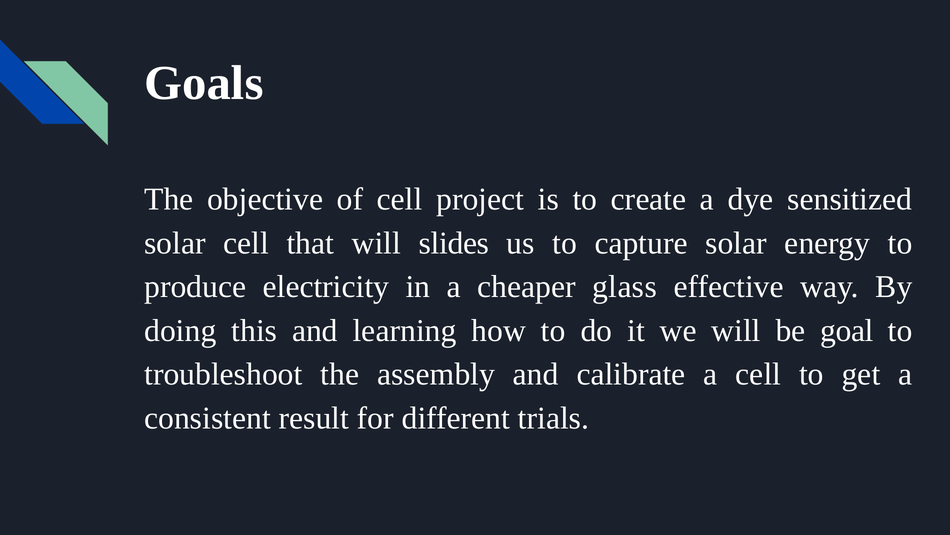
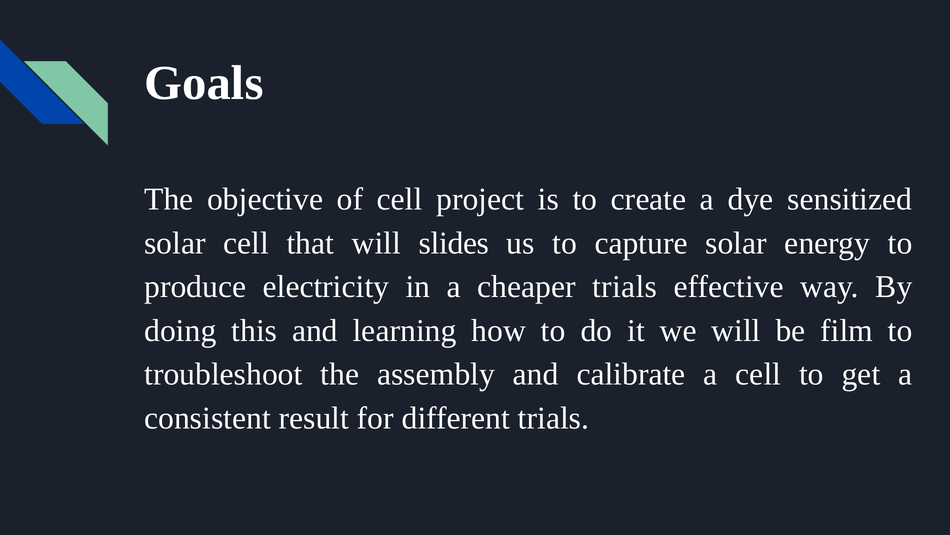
cheaper glass: glass -> trials (625, 287)
goal: goal -> film (847, 330)
